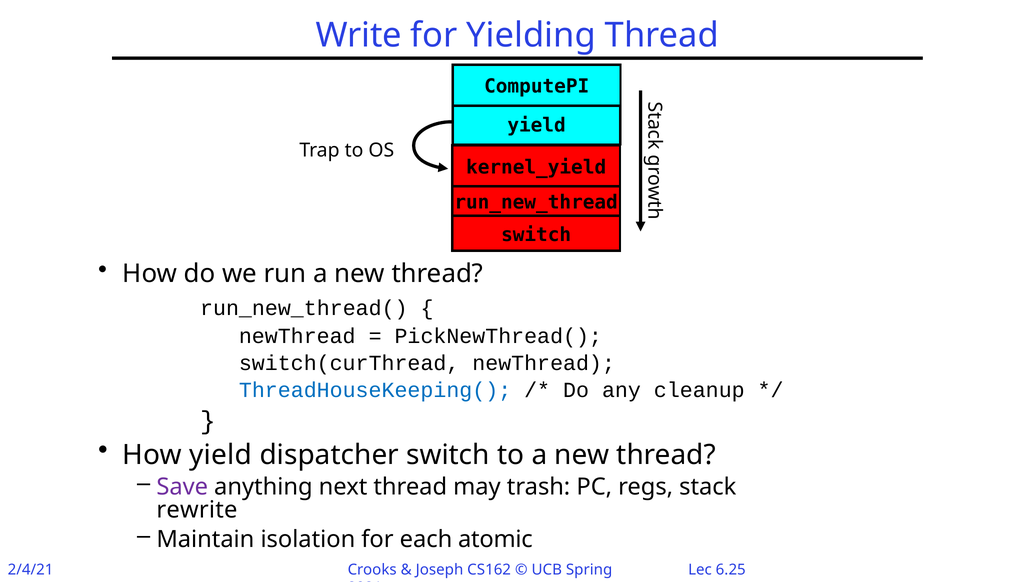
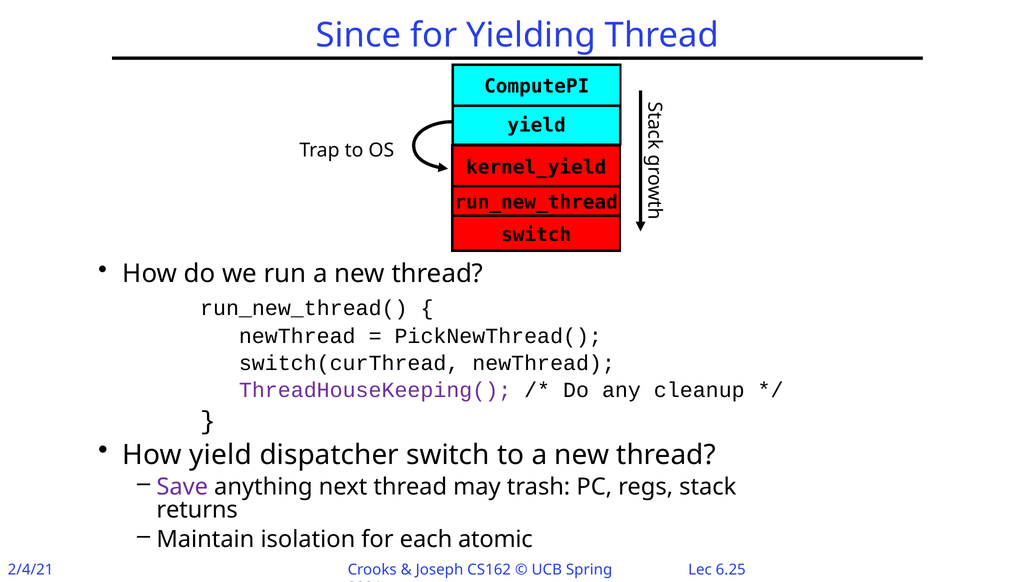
Write: Write -> Since (358, 35)
ThreadHouseKeeping( colour: blue -> purple (375, 390)
rewrite: rewrite -> returns (197, 510)
